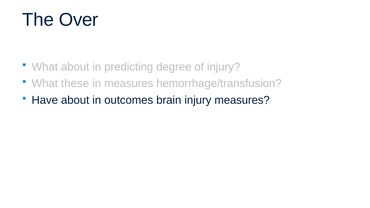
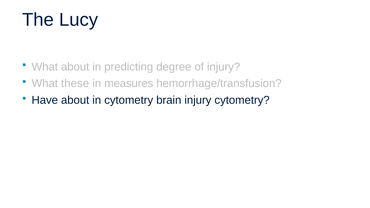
Over: Over -> Lucy (79, 20)
in outcomes: outcomes -> cytometry (129, 100)
injury measures: measures -> cytometry (242, 100)
